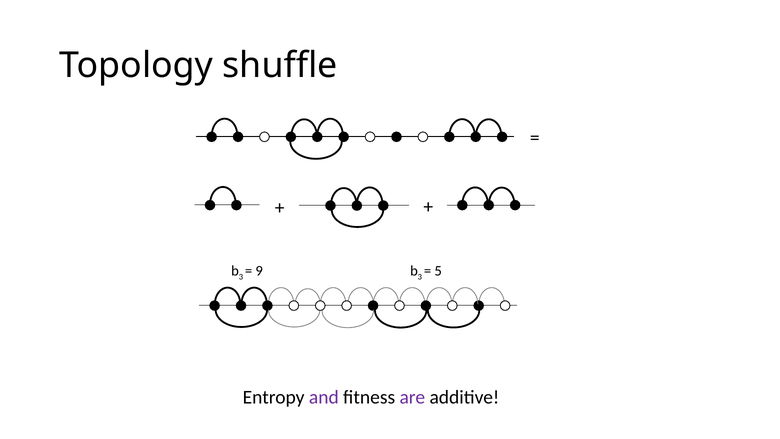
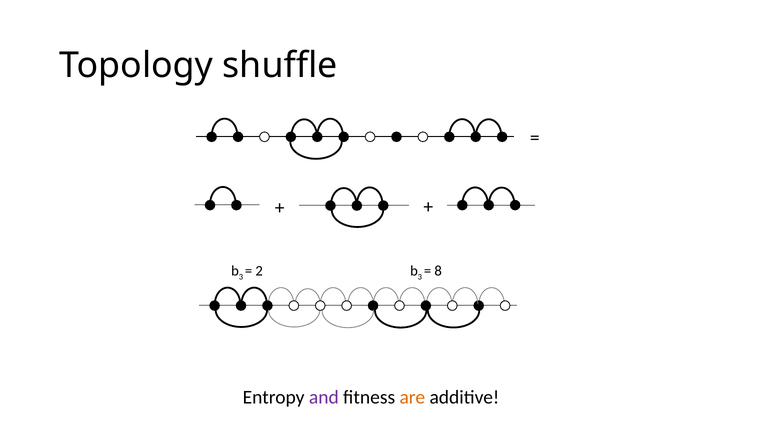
9: 9 -> 2 (259, 271)
5: 5 -> 8 (438, 271)
are colour: purple -> orange (412, 397)
